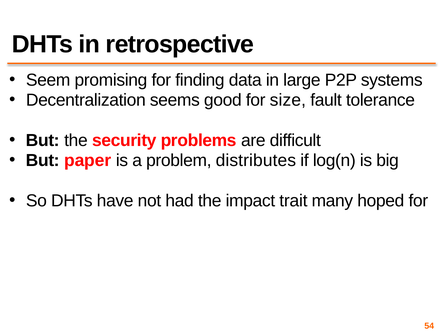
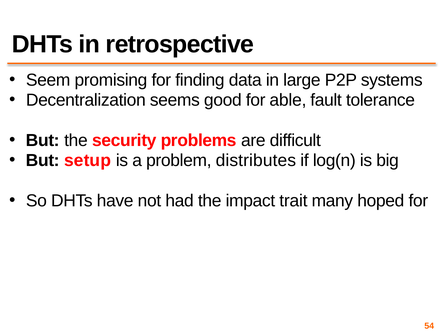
size: size -> able (288, 100)
paper: paper -> setup (88, 161)
